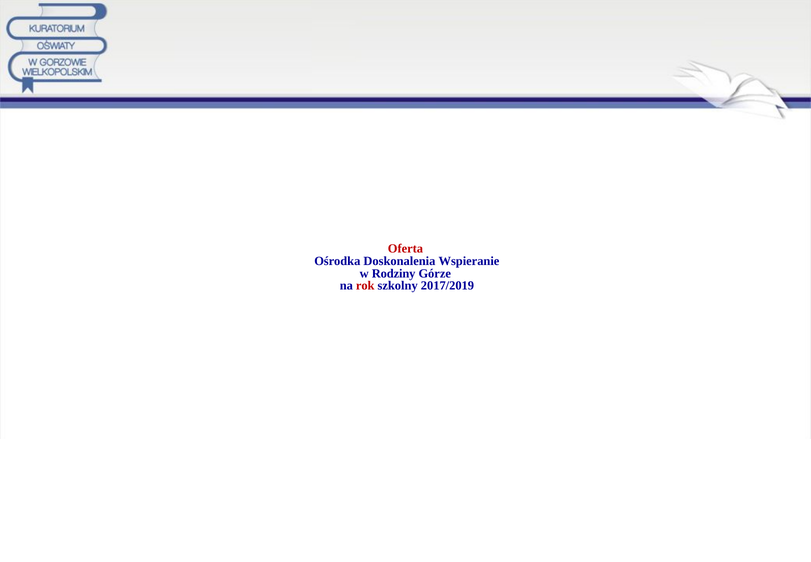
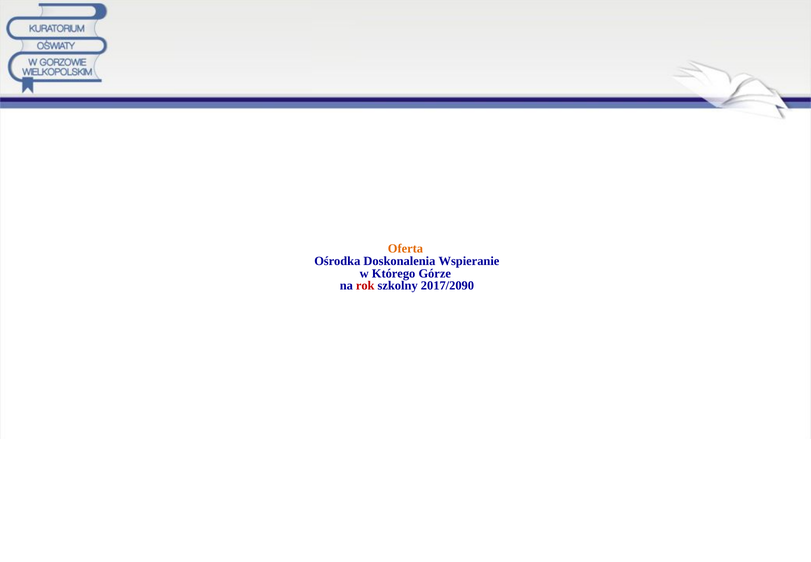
Oferta colour: red -> orange (405, 248)
Rodziny: Rodziny -> Którego (394, 273)
2017/2019: 2017/2019 -> 2017/2090 (447, 286)
